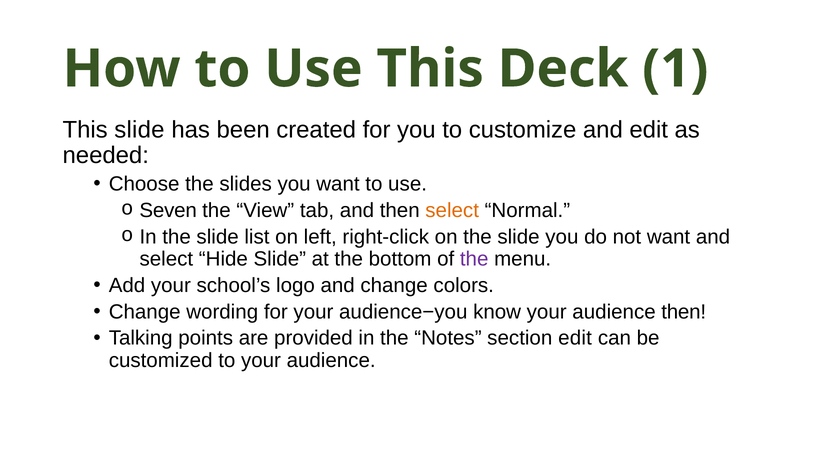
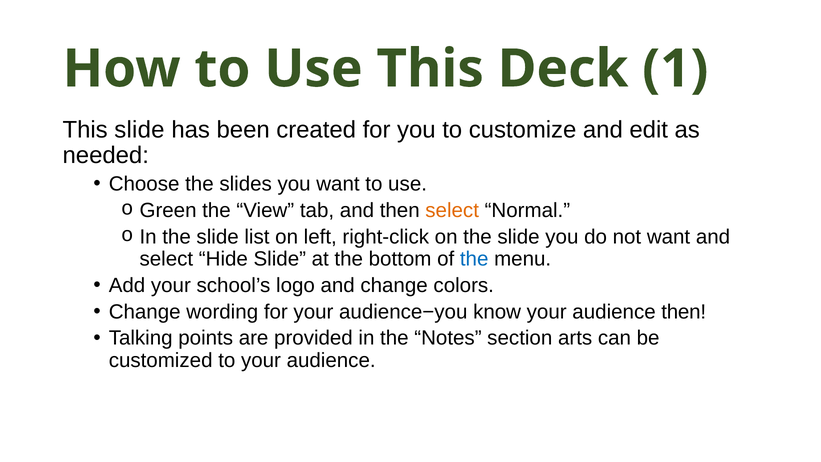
Seven: Seven -> Green (168, 210)
the colour: purple -> blue (474, 259)
section edit: edit -> arts (575, 338)
